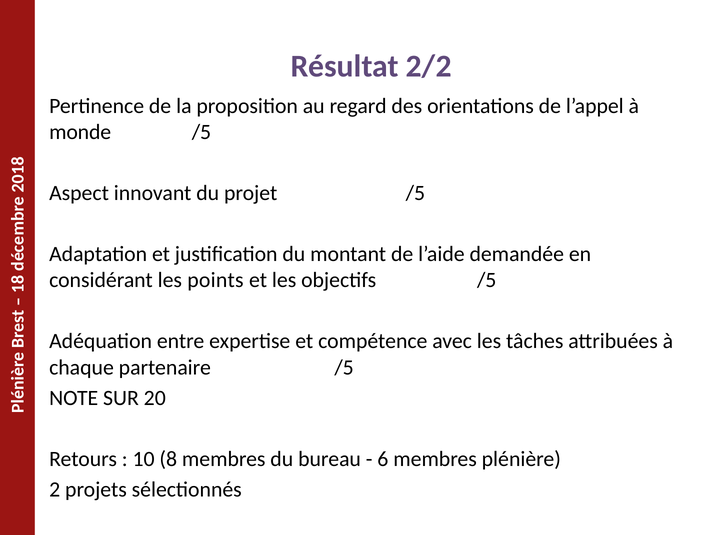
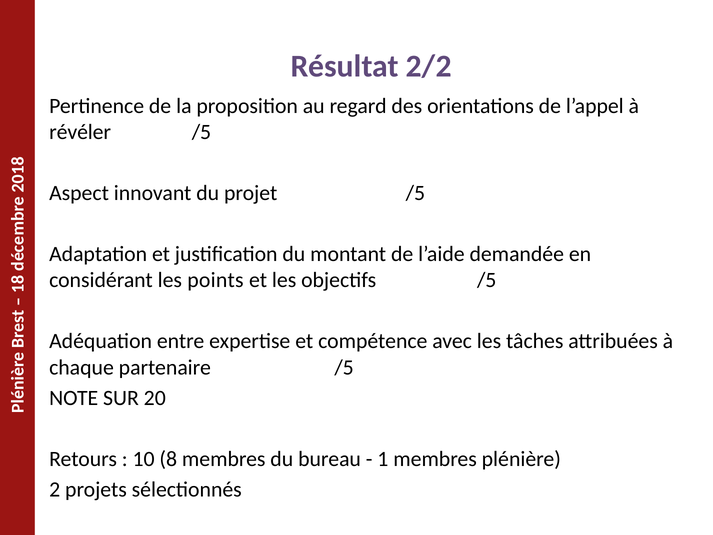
monde: monde -> révéler (80, 132)
6: 6 -> 1 (383, 459)
